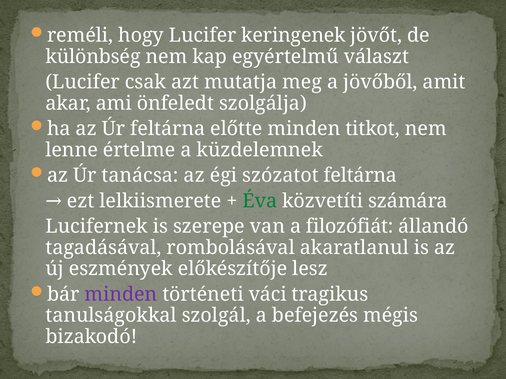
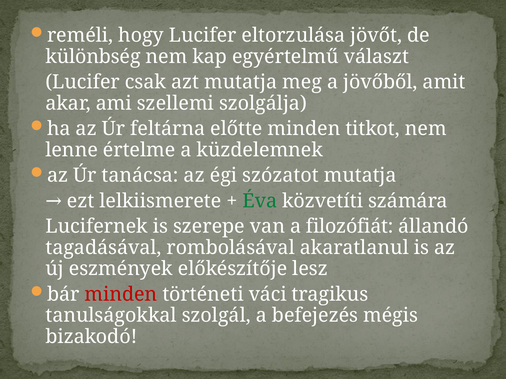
keringenek: keringenek -> eltorzulása (293, 35)
önfeledt: önfeledt -> szellemi (175, 103)
szózatot feltárna: feltárna -> mutatja (360, 176)
minden colour: purple -> red (121, 295)
